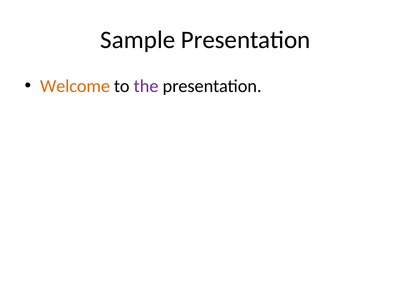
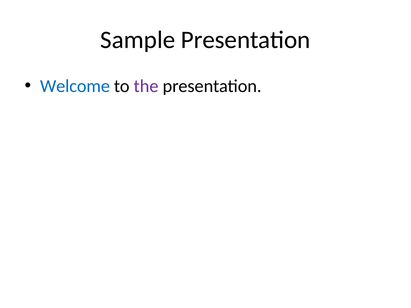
Welcome colour: orange -> blue (75, 86)
